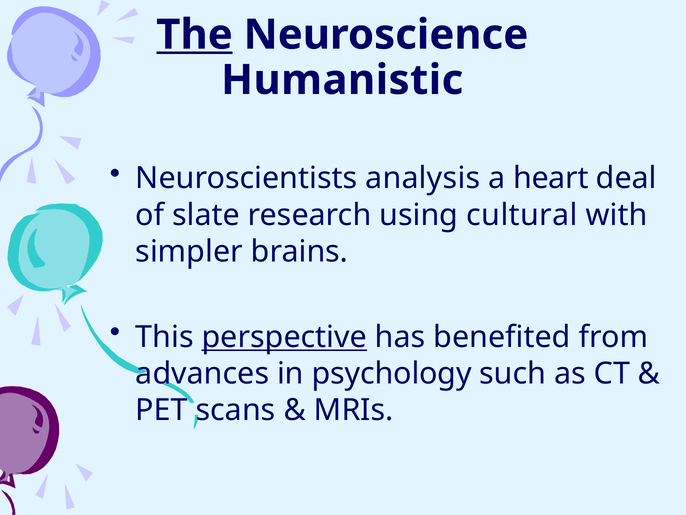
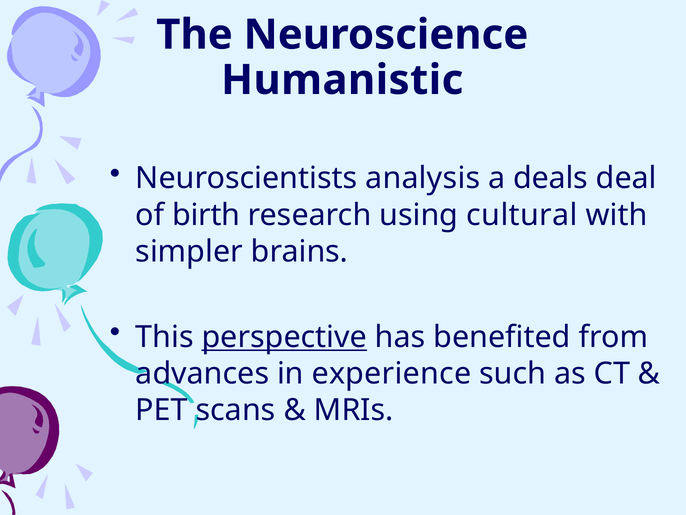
The underline: present -> none (195, 35)
heart: heart -> deals (551, 178)
slate: slate -> birth (206, 215)
psychology: psychology -> experience (391, 373)
